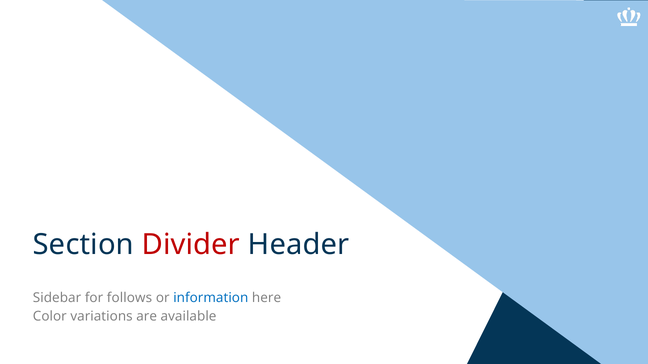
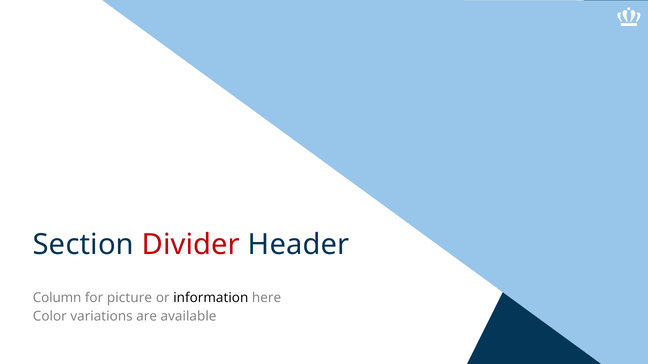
Sidebar: Sidebar -> Column (57, 298)
follows: follows -> picture (129, 298)
information colour: blue -> black (211, 298)
